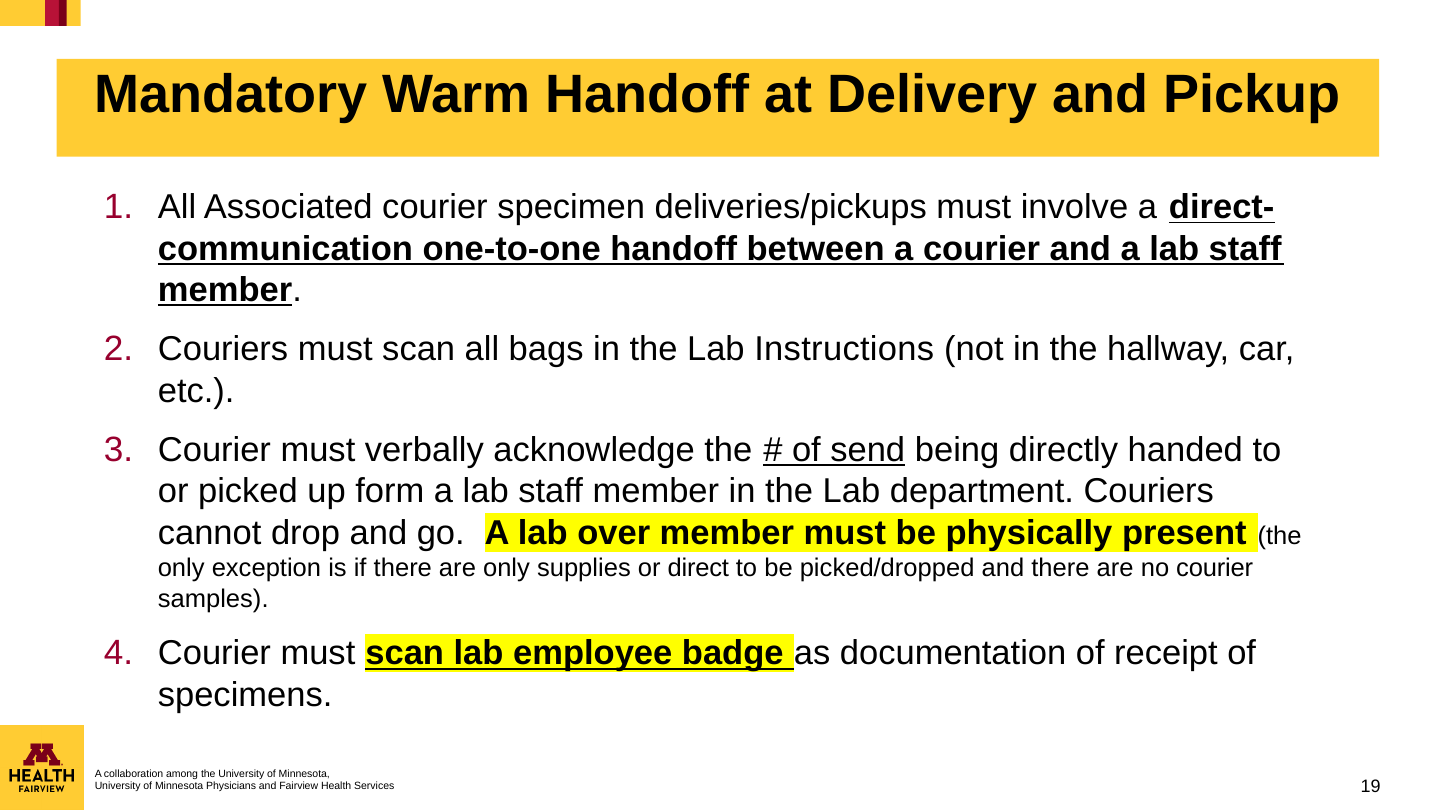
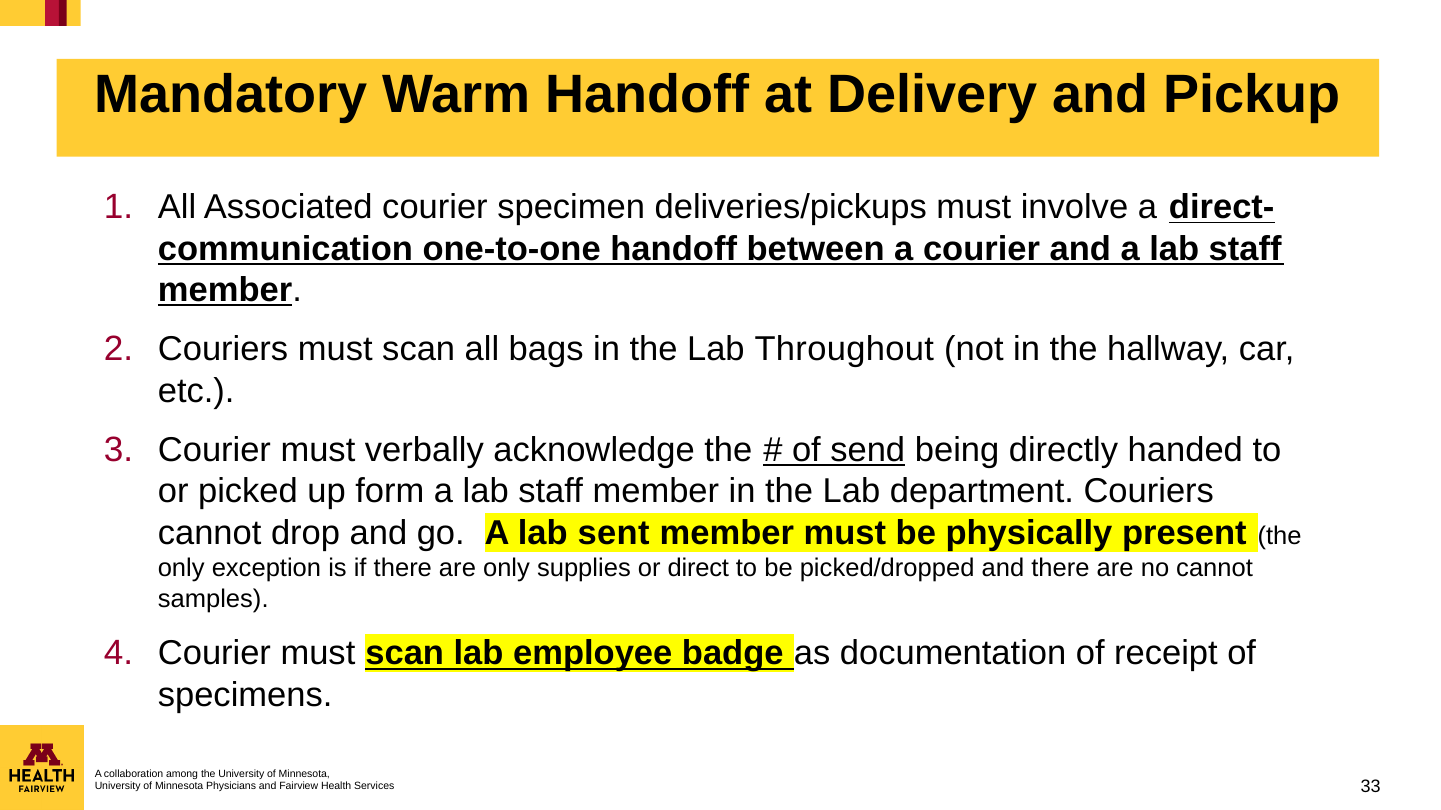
Instructions: Instructions -> Throughout (844, 350)
over: over -> sent (614, 533)
no courier: courier -> cannot (1215, 569)
19: 19 -> 33 (1371, 787)
